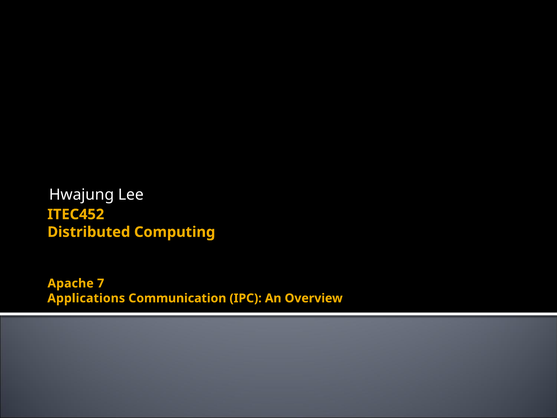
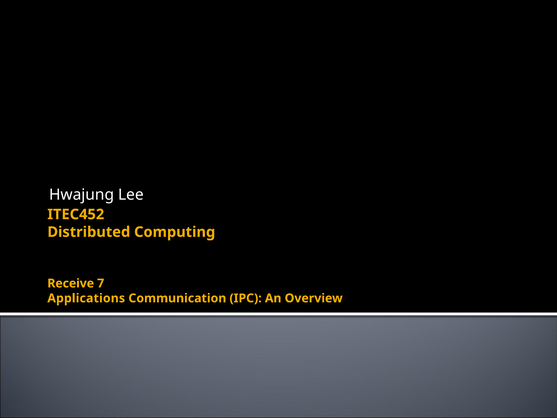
Apache: Apache -> Receive (71, 283)
